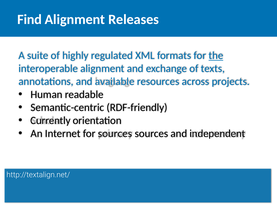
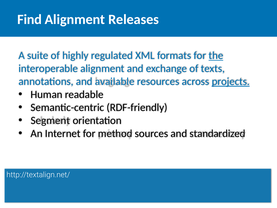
projects underline: none -> present (231, 81)
Currently: Currently -> Segment (50, 120)
for sources: sources -> method (115, 133)
independent: independent -> standardized (217, 133)
